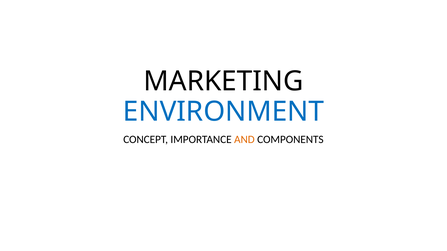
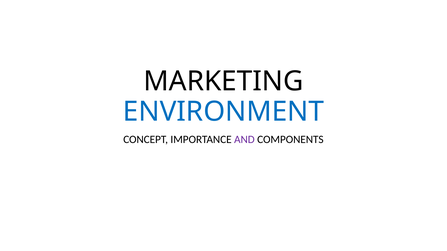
AND colour: orange -> purple (244, 140)
